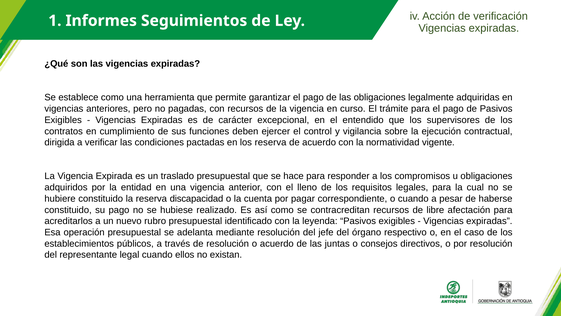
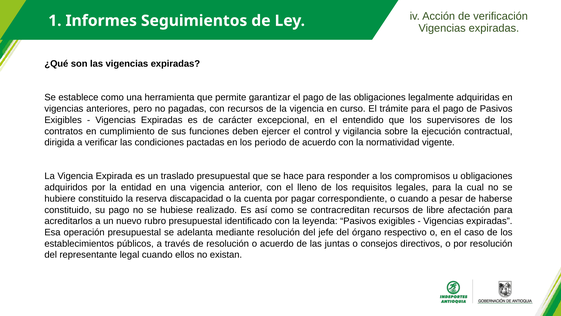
los reserva: reserva -> periodo (271, 142)
